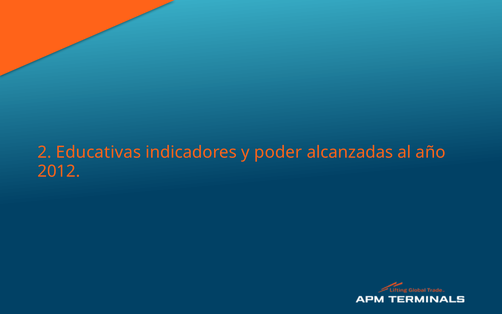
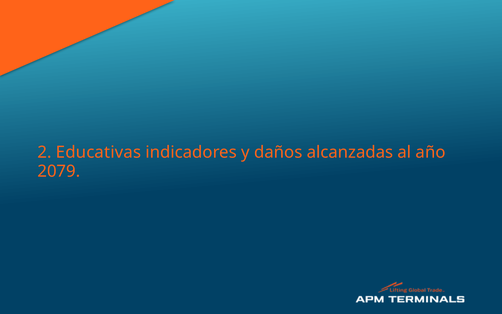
poder: poder -> daños (278, 152)
2012: 2012 -> 2079 (59, 171)
